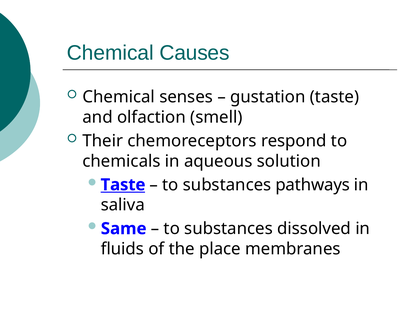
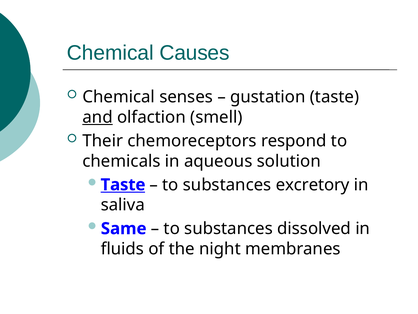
and underline: none -> present (98, 117)
pathways: pathways -> excretory (313, 184)
place: place -> night (220, 248)
